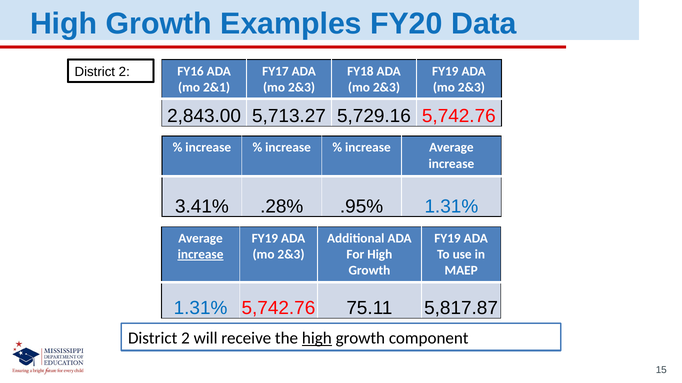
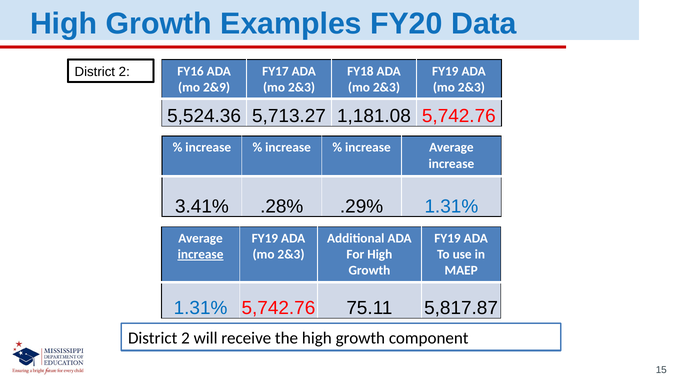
2&1: 2&1 -> 2&9 (217, 87)
2,843.00: 2,843.00 -> 5,524.36 (204, 116)
5,729.16: 5,729.16 -> 1,181.08 (374, 116)
.95%: .95% -> .29% (362, 207)
high underline: present -> none (317, 339)
